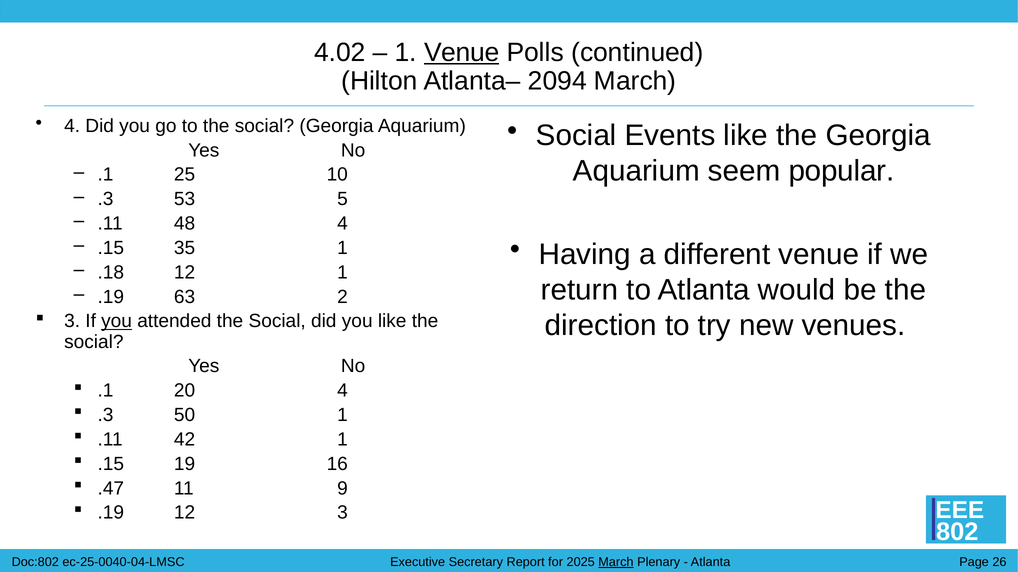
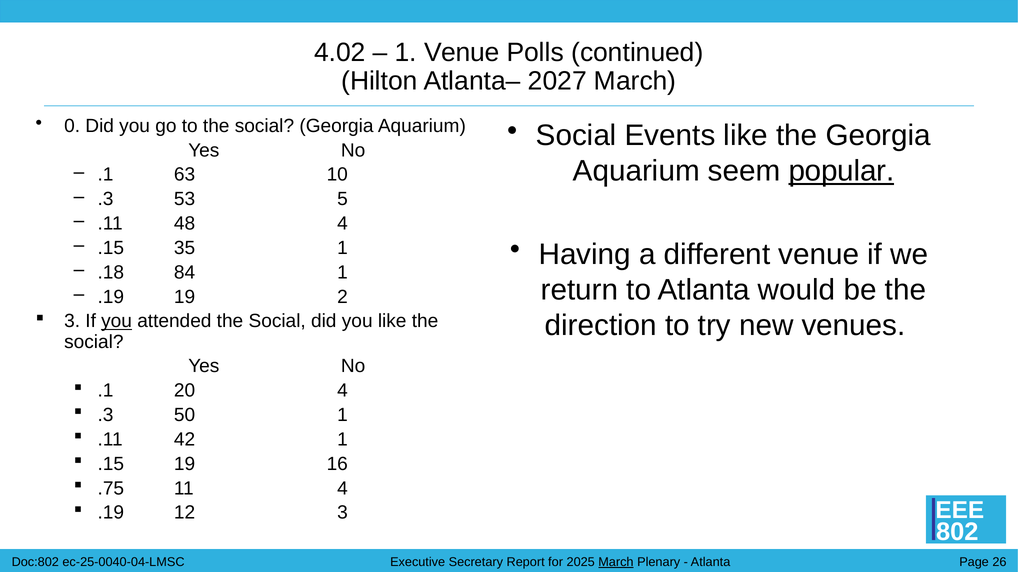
Venue underline: present -> none (462, 52)
2094: 2094 -> 2027 (557, 81)
4: 4 -> 0 (72, 126)
popular underline: none -> present (841, 171)
25: 25 -> 63 (185, 175)
.18 12: 12 -> 84 (185, 273)
.19 63: 63 -> 19 (185, 297)
.47: .47 -> .75 (111, 489)
11 9: 9 -> 4 (342, 489)
